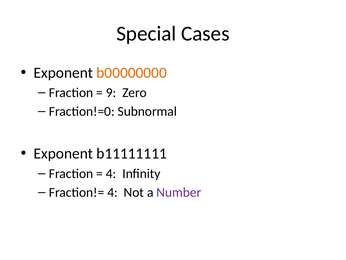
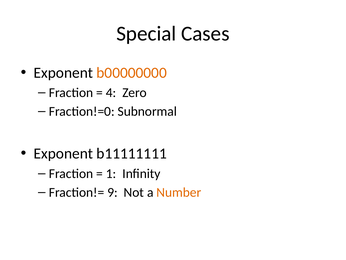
9: 9 -> 4 (111, 92)
4: 4 -> 1 (111, 173)
Fraction!= 4: 4 -> 9 (112, 192)
Number colour: purple -> orange (179, 192)
